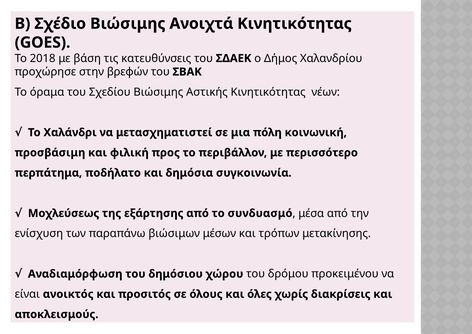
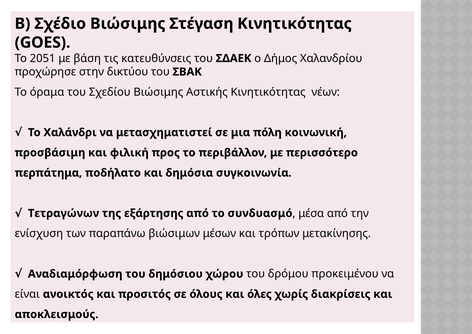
Ανοιχτά: Ανοιχτά -> Στέγαση (201, 24)
2018: 2018 -> 2051 (43, 58)
βρεφών: βρεφών -> δικτύου (128, 72)
Μοχλεύσεως: Μοχλεύσεως -> Τετραγώνων (64, 213)
